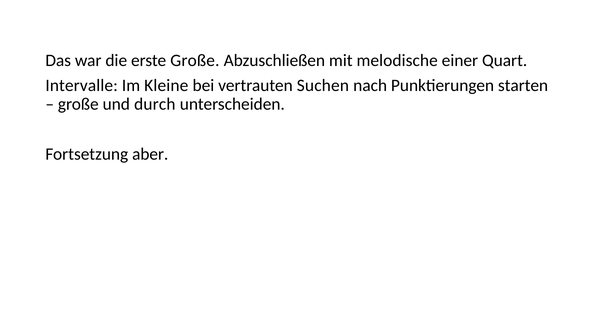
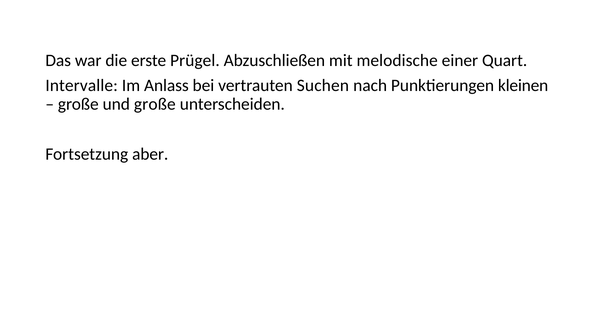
erste Große: Große -> Prügel (195, 60)
Kleine: Kleine -> Anlass (166, 85)
starten: starten -> kleinen (523, 85)
und durch: durch -> große (155, 104)
